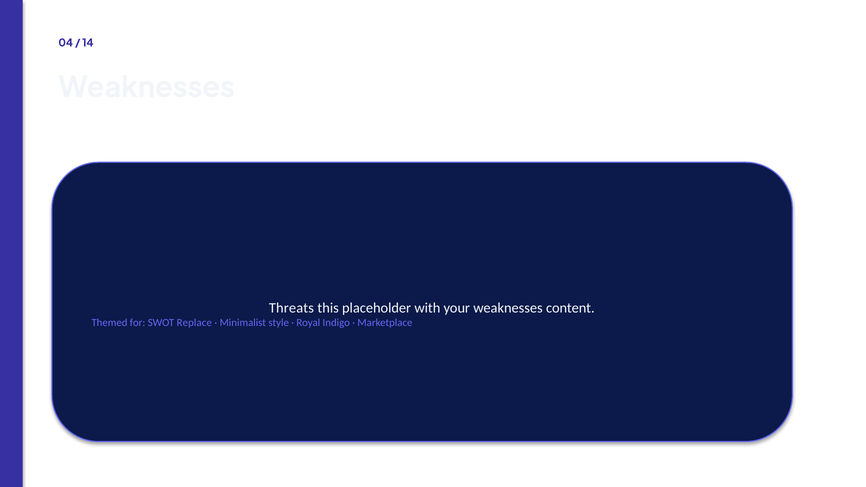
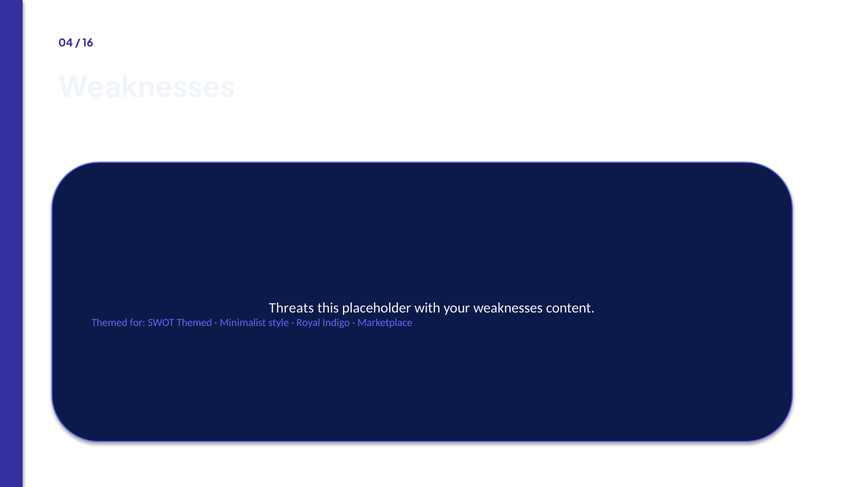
14: 14 -> 16 (88, 43)
SWOT Replace: Replace -> Themed (194, 323)
